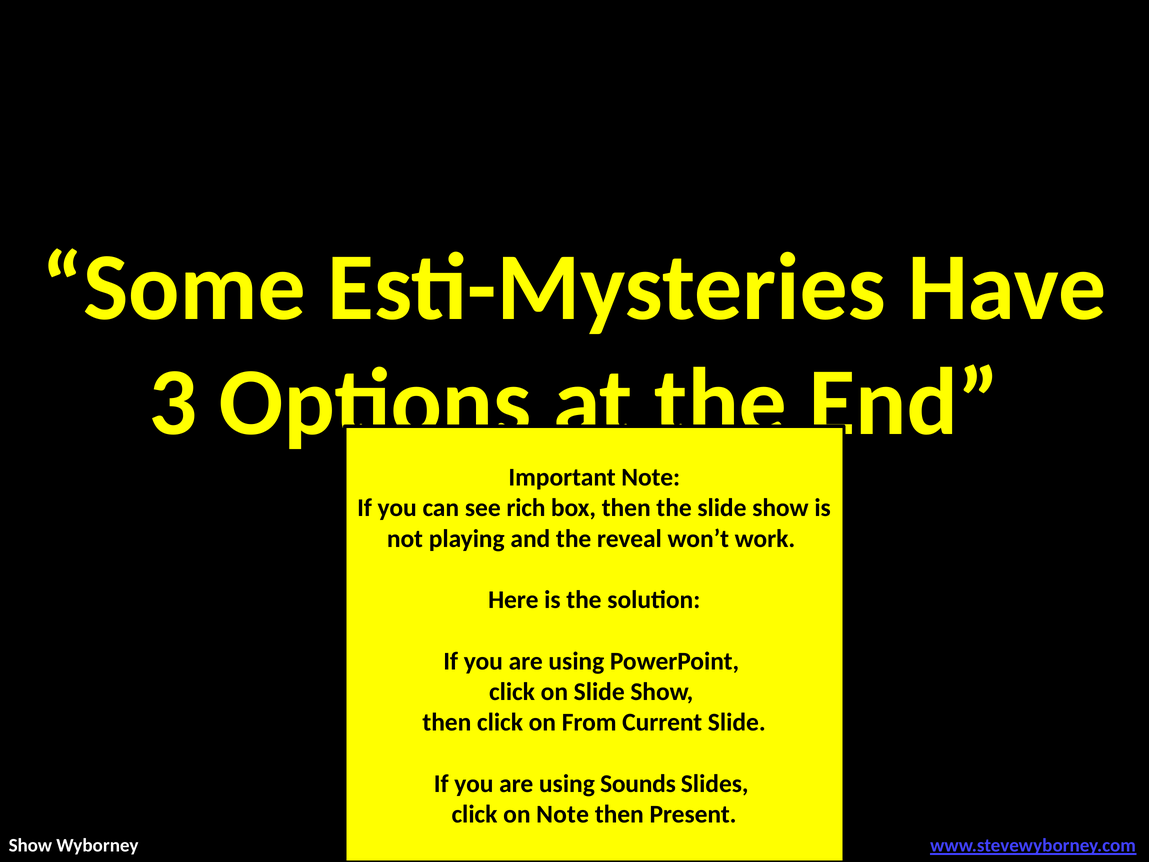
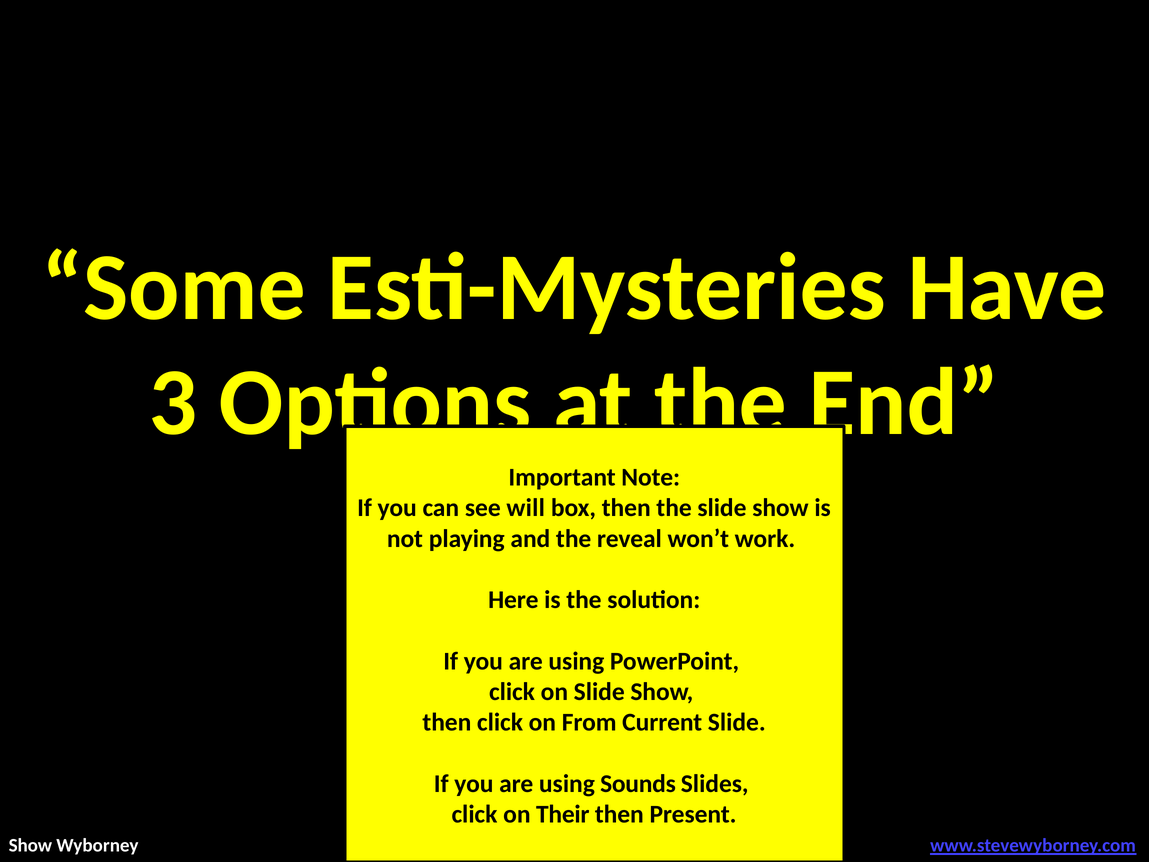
rich: rich -> will (526, 508)
on Note: Note -> Their (563, 814)
